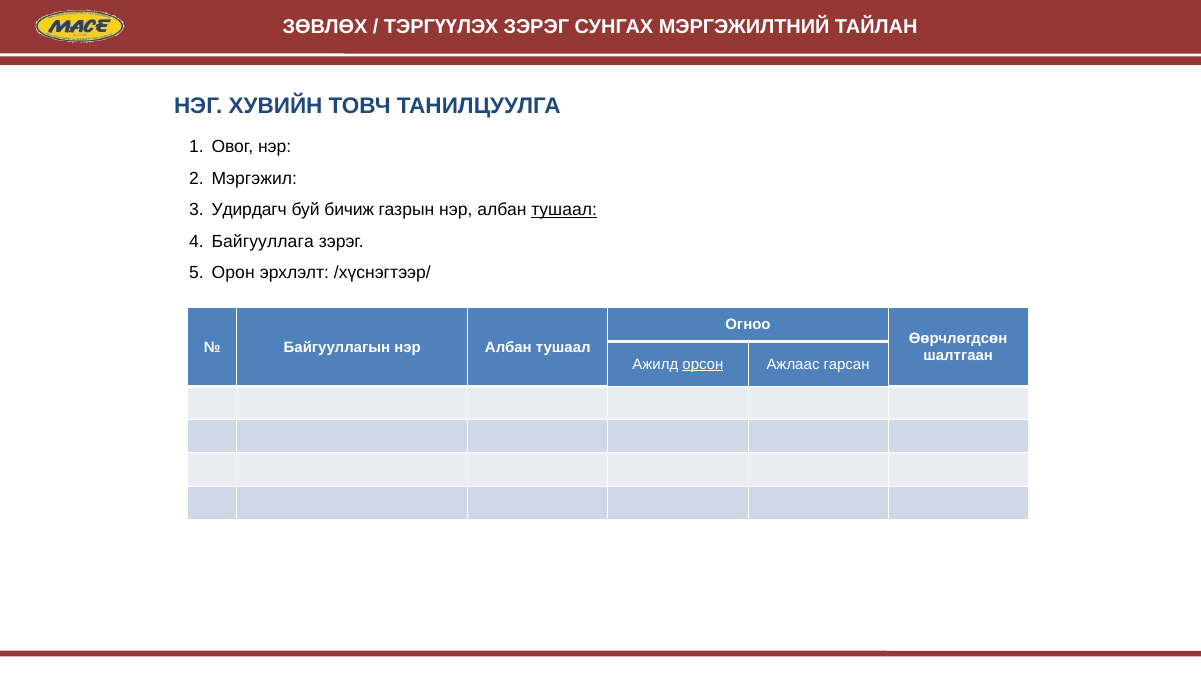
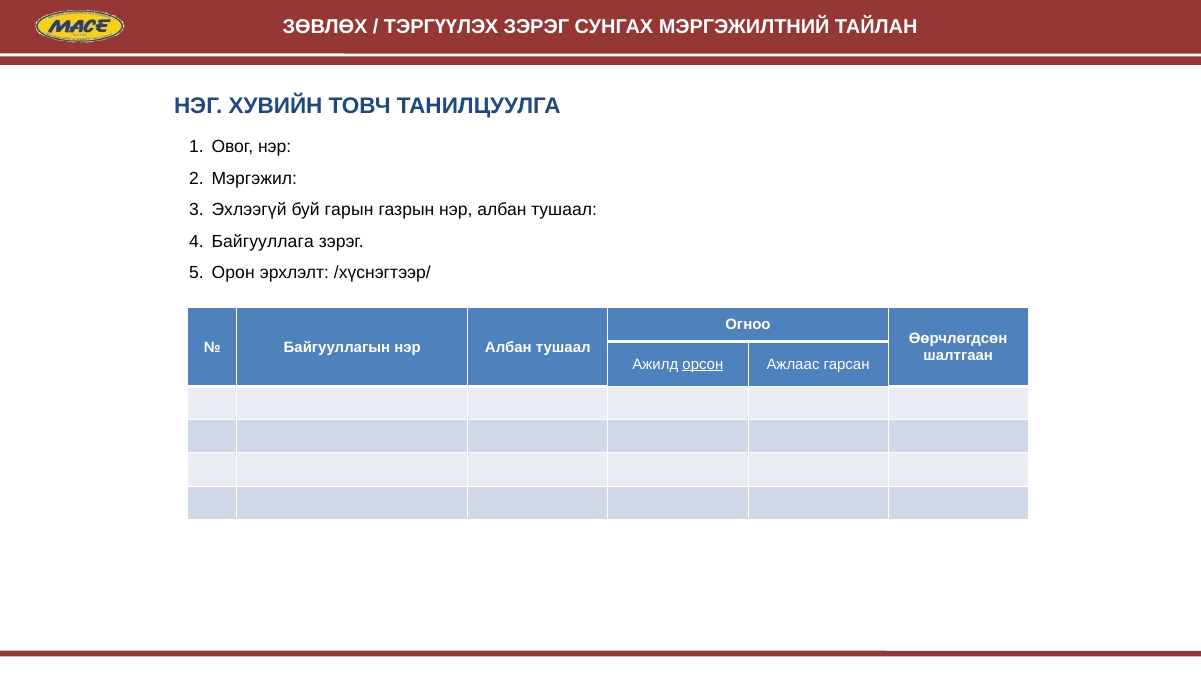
Удирдагч: Удирдагч -> Эхлээгүй (249, 210)
бичиж: бичиж -> гарын (349, 210)
тушаал underline: present -> none (564, 210)
